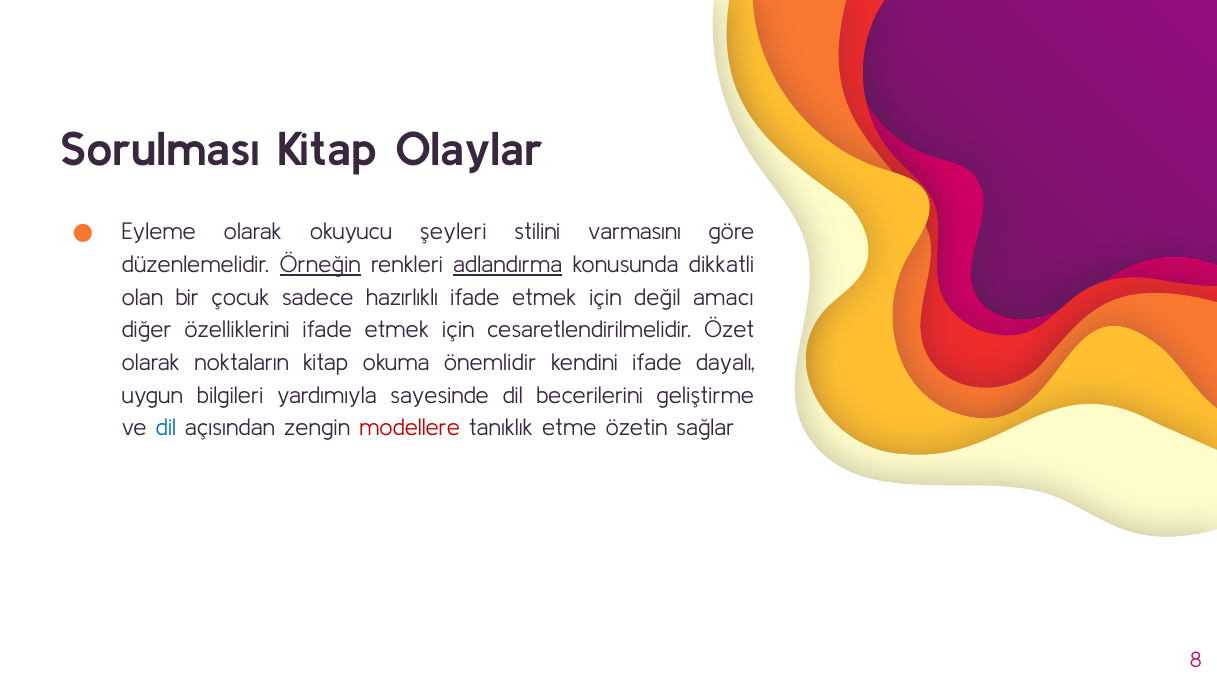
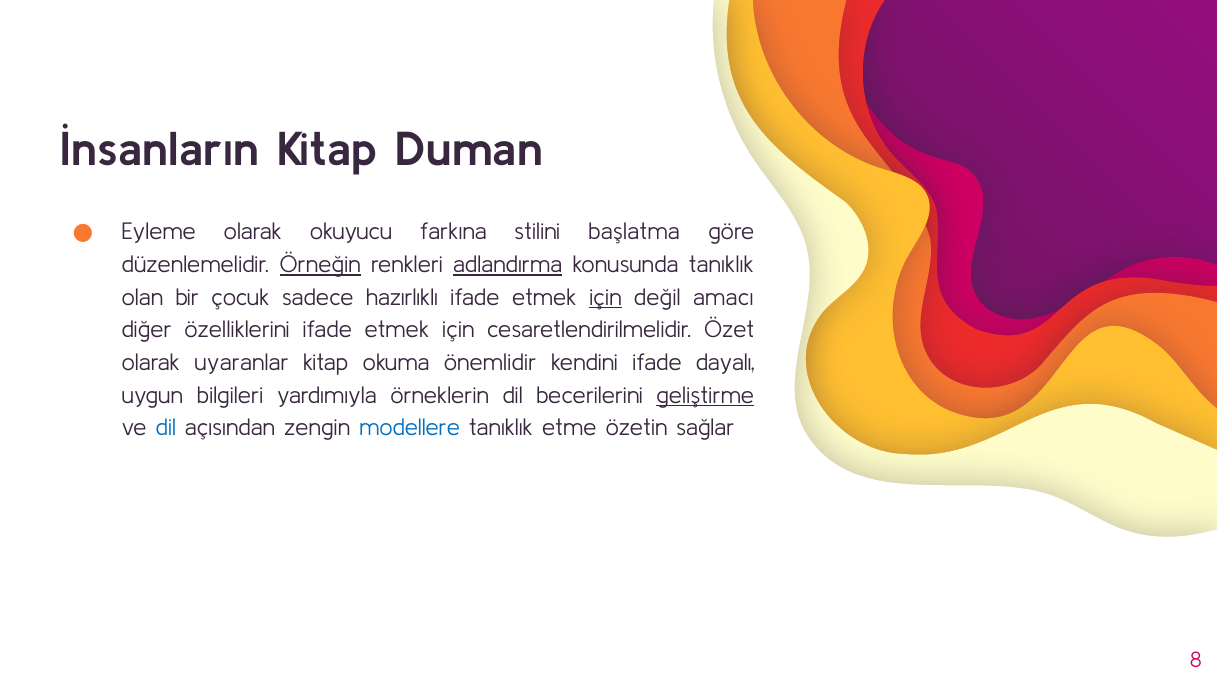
Sorulması: Sorulması -> İnsanların (160, 150)
Olaylar: Olaylar -> Duman (469, 150)
şeyleri: şeyleri -> farkına (453, 232)
varmasını: varmasını -> başlatma (634, 232)
konusunda dikkatli: dikkatli -> tanıklık (721, 265)
için underline: none -> present (605, 297)
noktaların: noktaların -> uyaranlar (242, 363)
sayesinde: sayesinde -> örneklerin (440, 395)
geliştirme underline: none -> present (705, 395)
modellere colour: red -> blue (410, 428)
